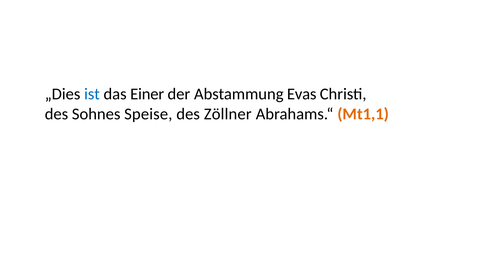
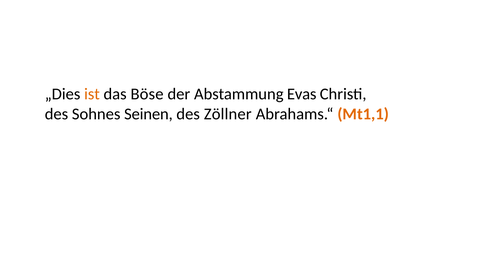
ist colour: blue -> orange (92, 94)
Einer: Einer -> Böse (147, 94)
Speise: Speise -> Seinen (148, 114)
